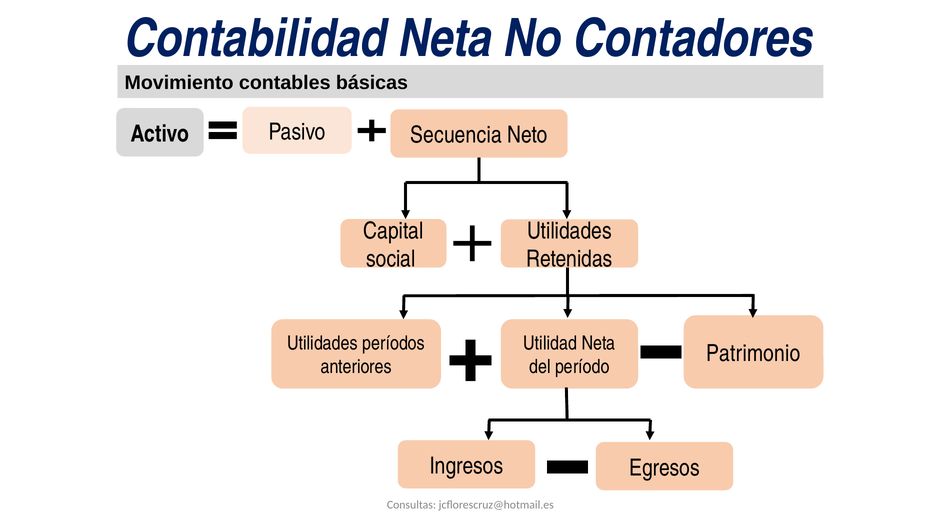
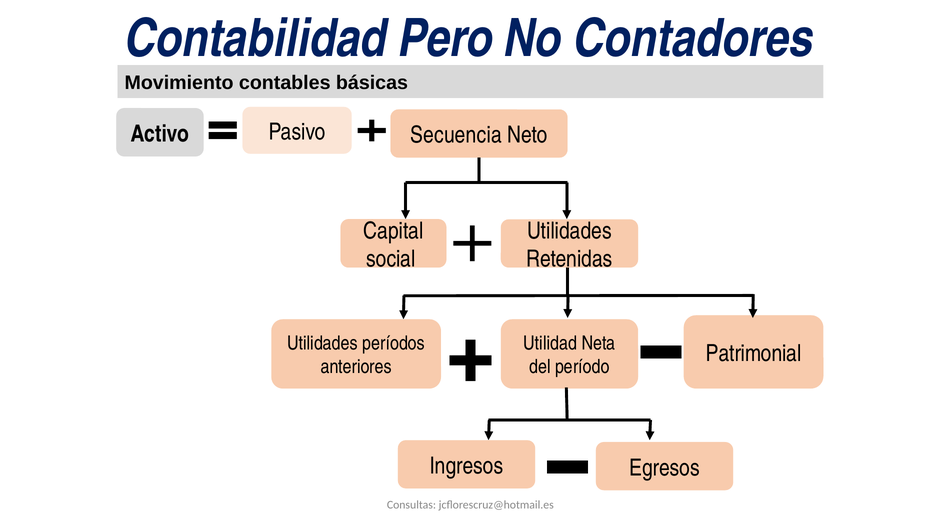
Contabilidad Neta: Neta -> Pero (445, 39)
Patrimonio: Patrimonio -> Patrimonial (754, 354)
